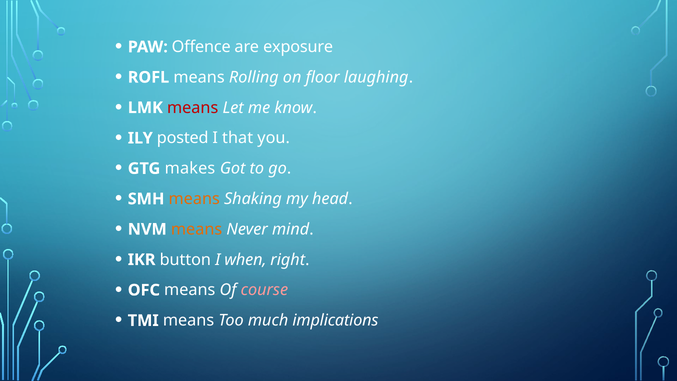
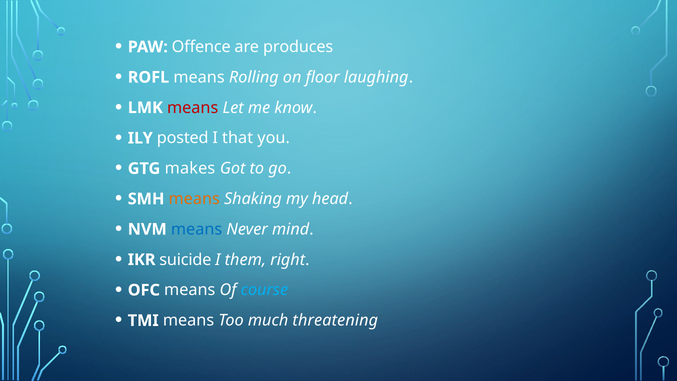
exposure: exposure -> produces (298, 47)
means colour: orange -> blue (197, 229)
button: button -> suicide (185, 260)
when: when -> them (245, 260)
course colour: pink -> light blue (264, 290)
implications: implications -> threatening (335, 320)
